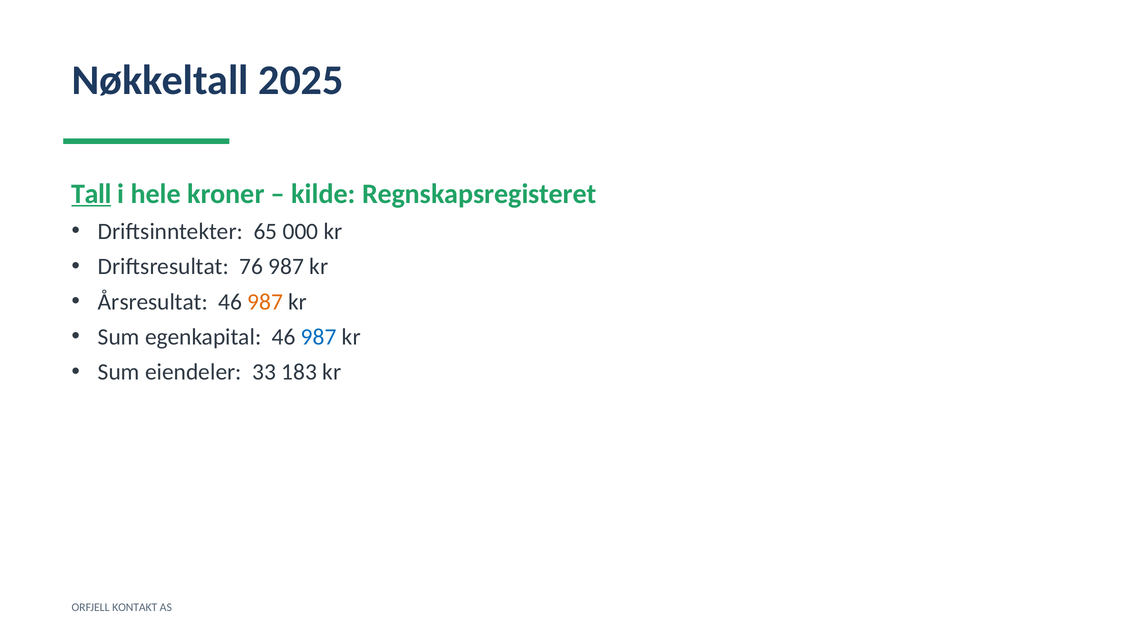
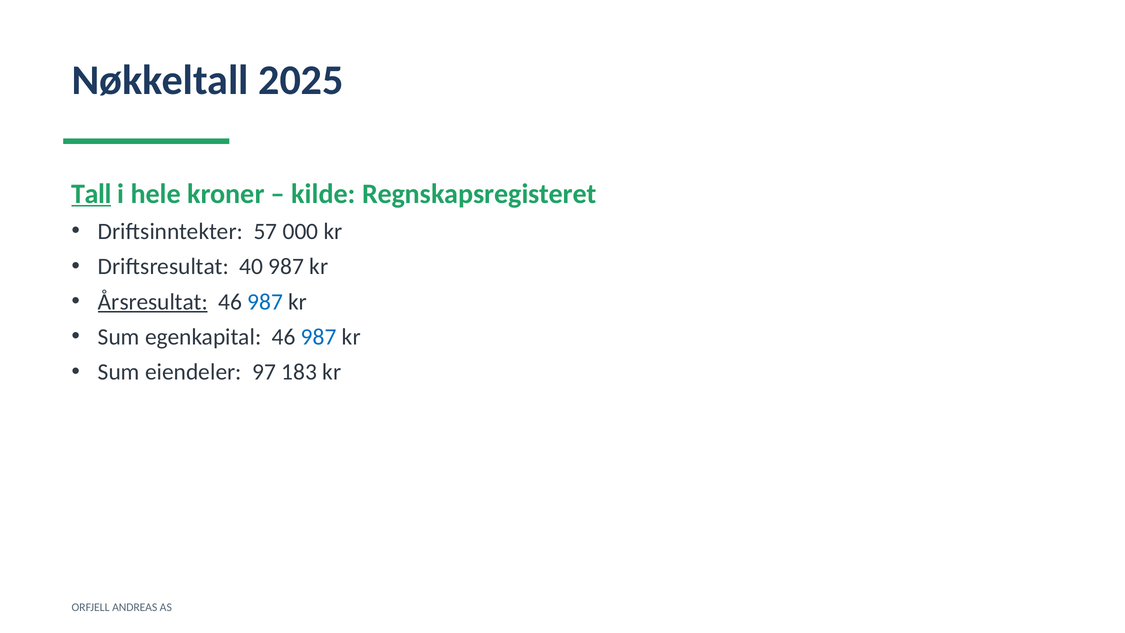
65: 65 -> 57 (265, 231)
76: 76 -> 40 (251, 267)
Årsresultat underline: none -> present (153, 302)
987 colour: orange -> blue (265, 302)
33: 33 -> 97 (264, 372)
KONTAKT: KONTAKT -> ANDREAS (135, 607)
